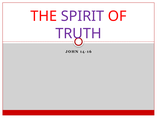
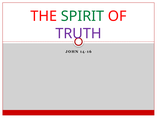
SPIRIT colour: purple -> green (82, 16)
